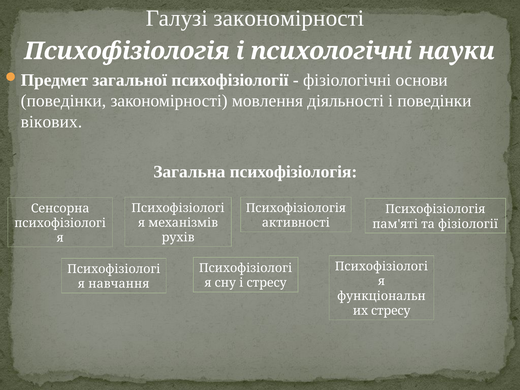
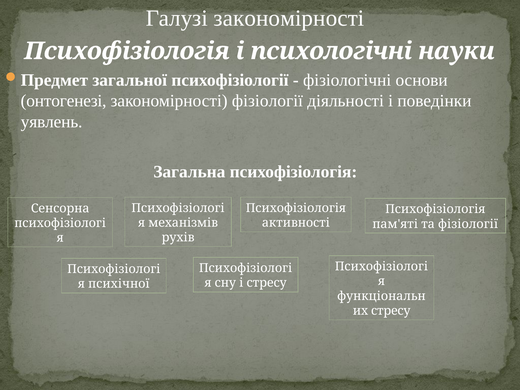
поведінки: поведінки -> онтогенезі (64, 101)
закономірності мовлення: мовлення -> фізіології (267, 101)
вікових: вікових -> уявлень (52, 122)
навчання: навчання -> психічної (119, 284)
